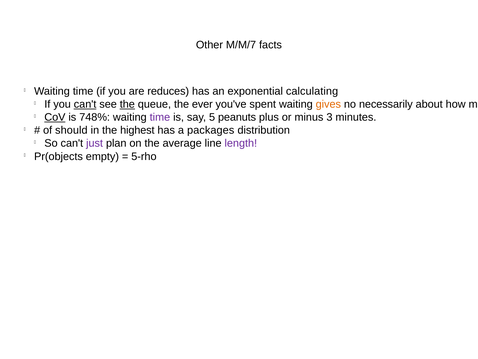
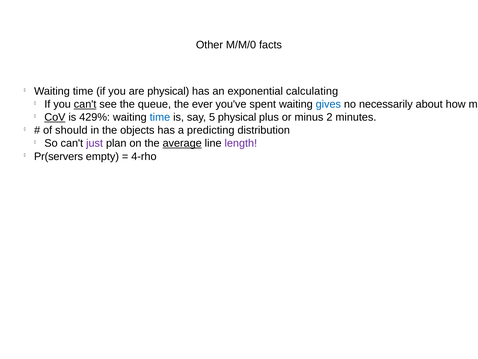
M/M/7: M/M/7 -> M/M/0 (241, 45)
are reduces: reduces -> physical (168, 91)
the underline: present -> none (127, 104)
gives colour: orange -> blue (328, 104)
748%: 748% -> 429% (95, 117)
time colour: purple -> blue (160, 117)
5 peanuts: peanuts -> physical (237, 117)
3: 3 -> 2 (329, 117)
highest: highest -> objects (137, 130)
packages: packages -> predicting (211, 130)
average underline: none -> present (182, 143)
Pr(objects: Pr(objects -> Pr(servers (59, 156)
5-rho: 5-rho -> 4-rho (144, 156)
